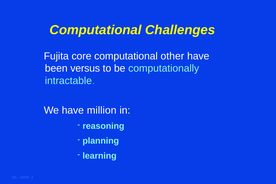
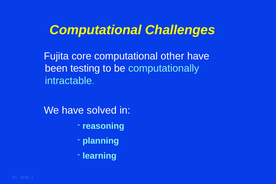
versus: versus -> testing (85, 68)
million: million -> solved (102, 110)
